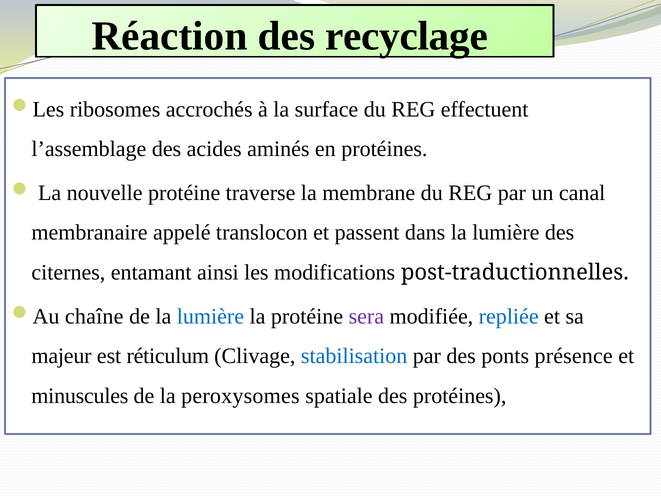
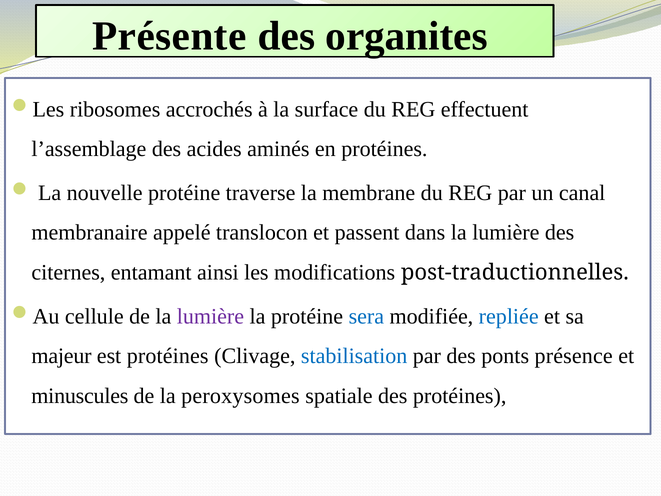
Réaction: Réaction -> Présente (169, 36)
recyclage: recyclage -> organites (407, 36)
chaîne: chaîne -> cellule (94, 316)
lumière colour: blue -> purple (210, 316)
sera colour: purple -> blue (366, 316)
est réticulum: réticulum -> protéines (168, 356)
